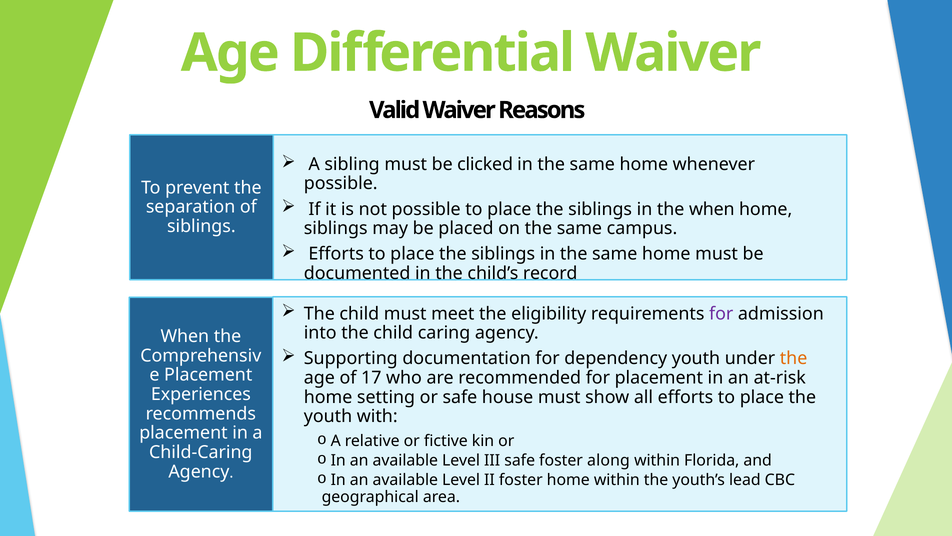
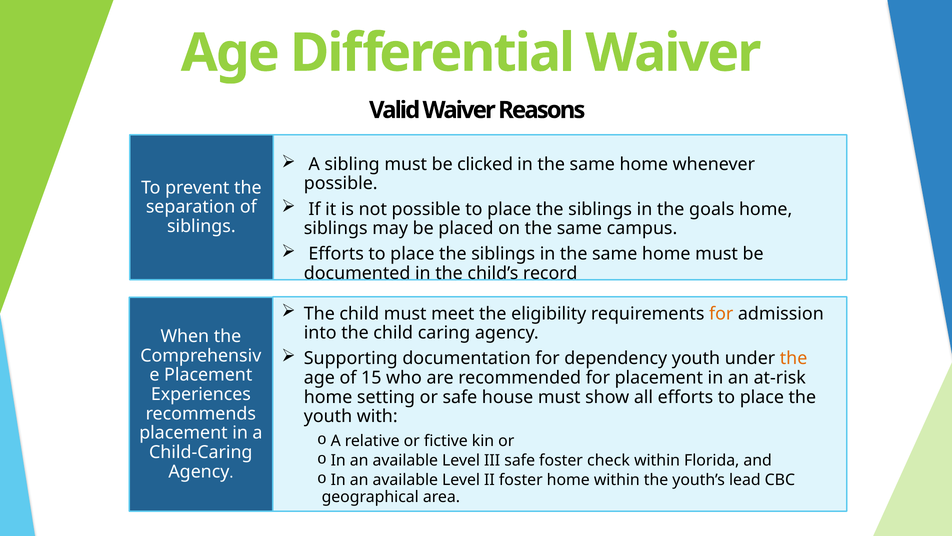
the when: when -> goals (712, 209)
for colour: purple -> orange (721, 313)
17: 17 -> 15 (371, 377)
along: along -> check (608, 460)
